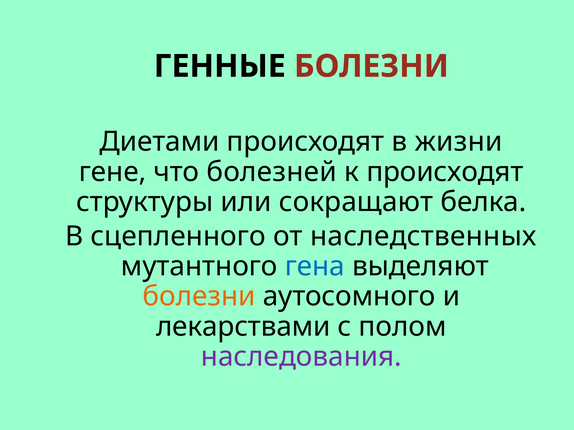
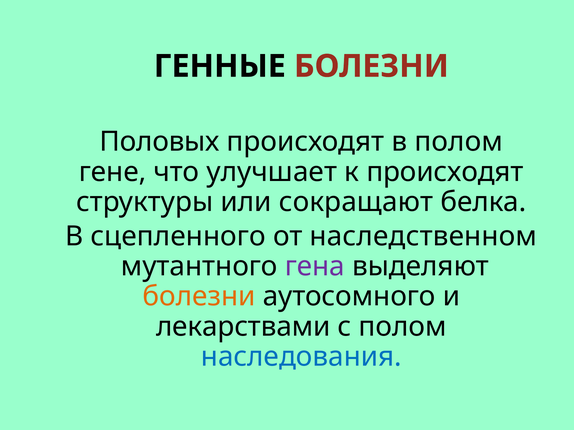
Диетами: Диетами -> Половых (160, 142)
в жизни: жизни -> полом (459, 142)
болезней: болезней -> улучшает (272, 172)
наследственных: наследственных -> наследственном (423, 236)
гена colour: blue -> purple (315, 267)
наследования colour: purple -> blue (301, 357)
